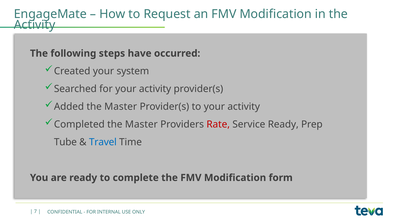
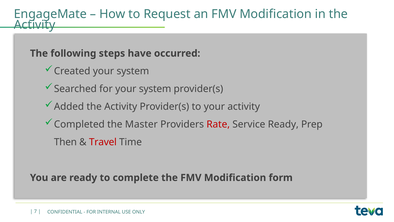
for your activity: activity -> system (155, 89)
Added the Master: Master -> Activity (121, 107)
Tube: Tube -> Then (65, 142)
Travel colour: blue -> red (103, 142)
